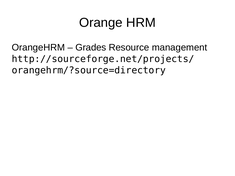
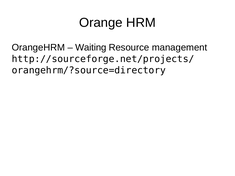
Grades: Grades -> Waiting (91, 48)
